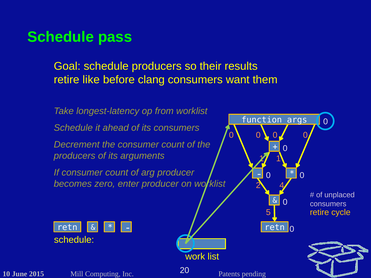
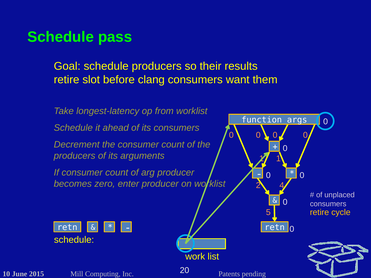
like: like -> slot (91, 80)
